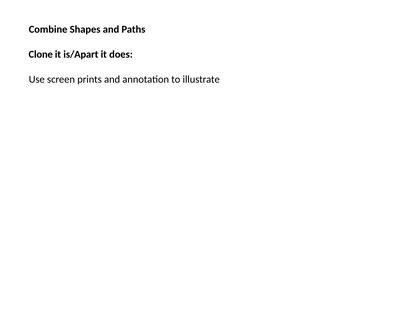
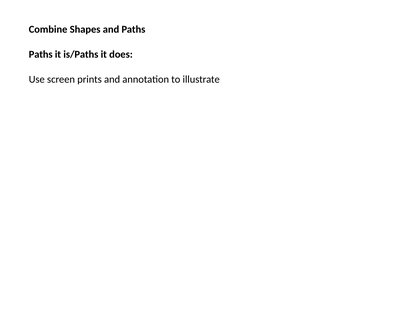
Clone: Clone -> Paths (41, 54)
is/Apart: is/Apart -> is/Paths (81, 54)
